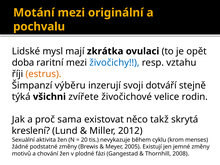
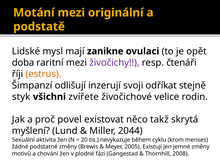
pochvalu: pochvalu -> podstatě (39, 27)
zkrátka: zkrátka -> zanikne (105, 51)
živočichy colour: blue -> purple (114, 63)
vztahu: vztahu -> čtenáři (181, 63)
výběru: výběru -> odlišují (70, 85)
dotváří: dotváří -> odříkat (161, 85)
týká: týká -> styk (21, 97)
sama: sama -> povel (70, 119)
kreslení: kreslení -> myšlení (31, 131)
2012: 2012 -> 2044 (130, 131)
